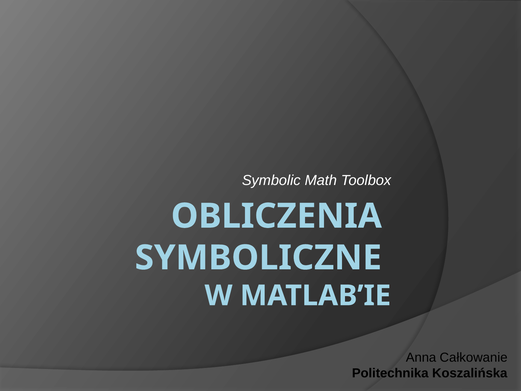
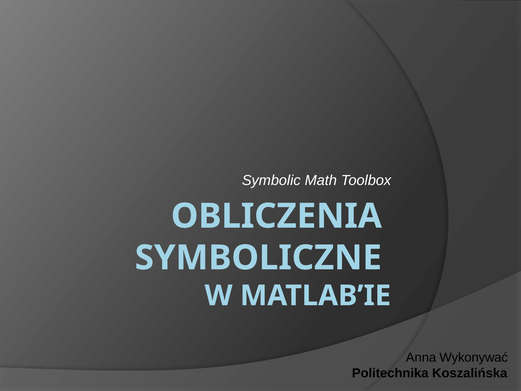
Całkowanie: Całkowanie -> Wykonywać (474, 357)
